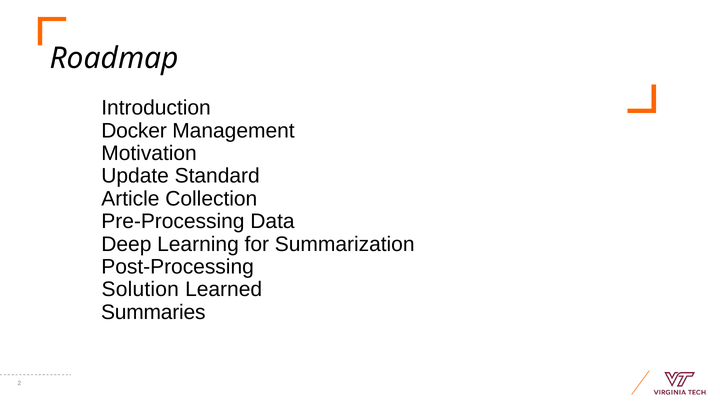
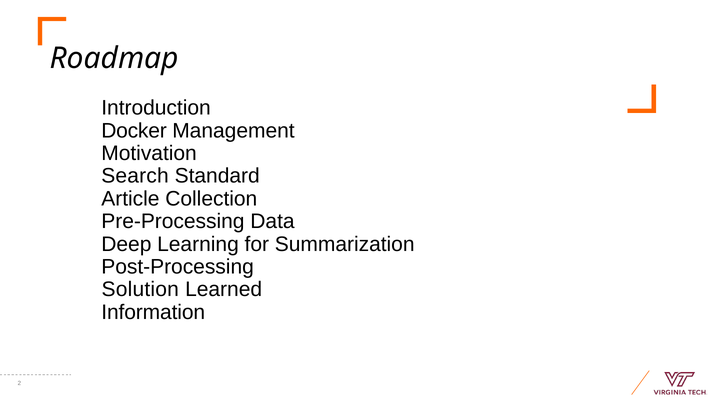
Update: Update -> Search (135, 176)
Summaries: Summaries -> Information (153, 312)
